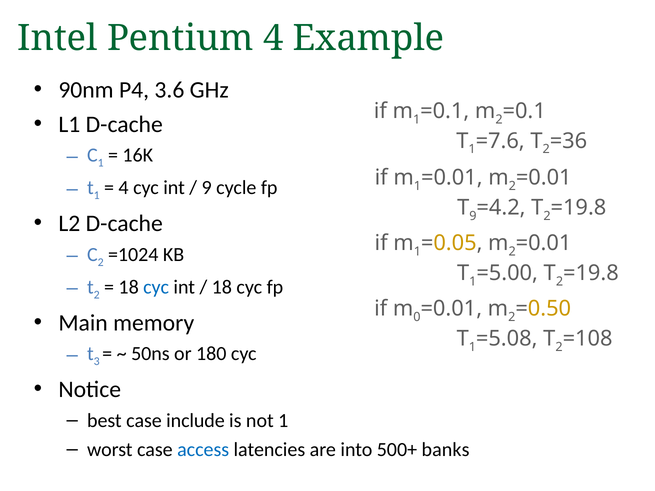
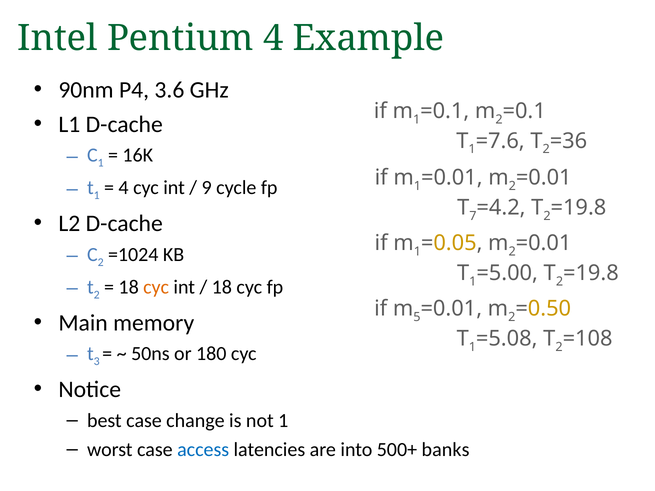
9: 9 -> 7 (473, 216)
cyc colour: blue -> orange (156, 287)
0: 0 -> 5 (417, 317)
include: include -> change (195, 421)
